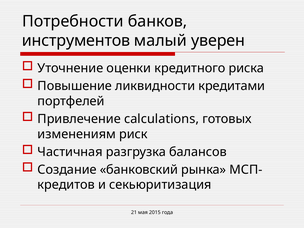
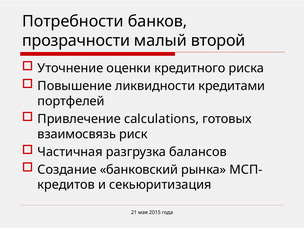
инструментов: инструментов -> прозрачности (76, 41)
уверен: уверен -> второй (218, 41)
изменениям: изменениям -> взаимосвязь (77, 134)
